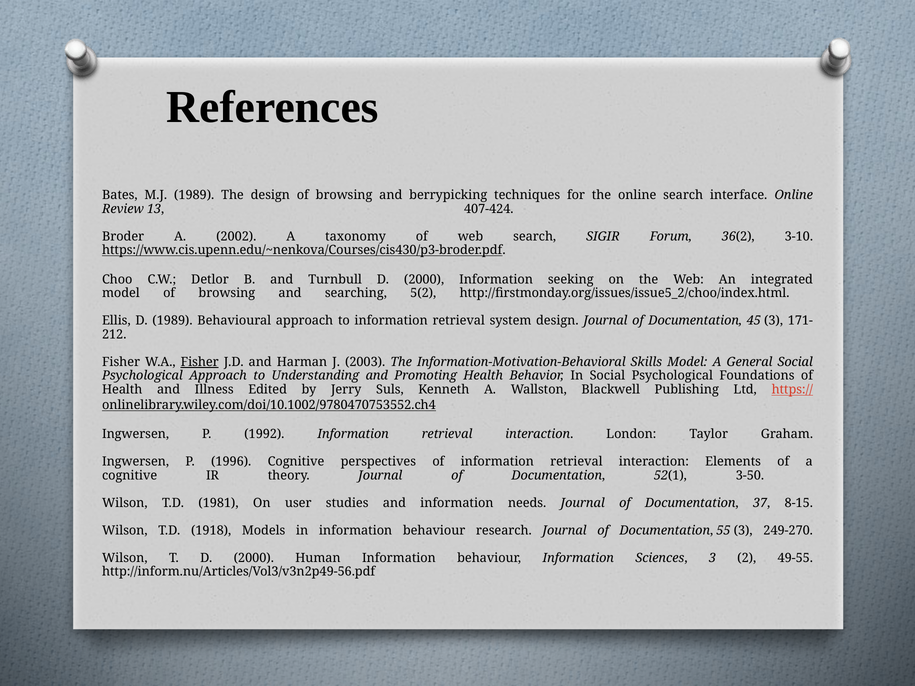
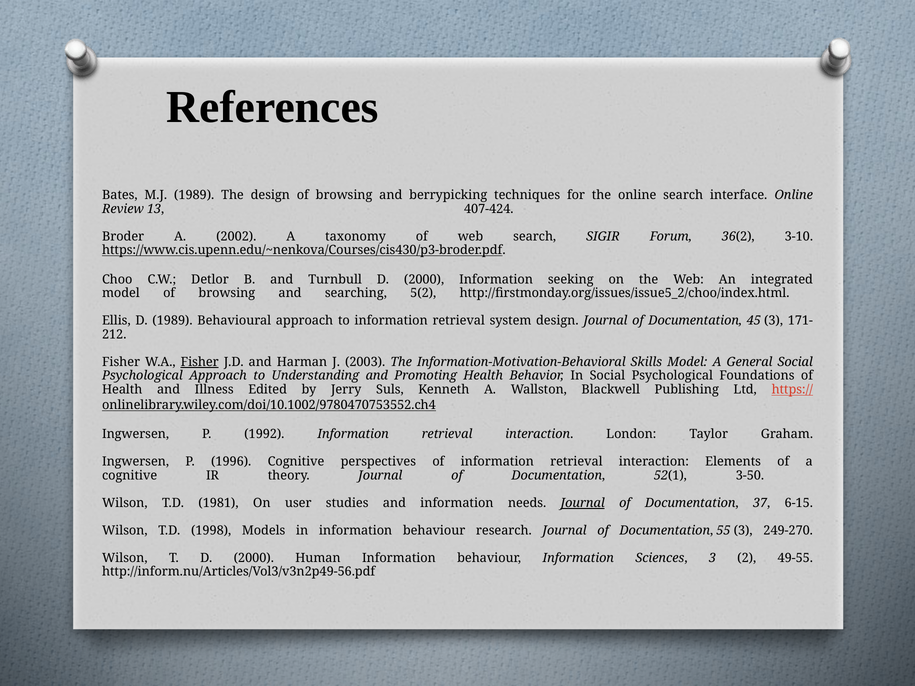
Journal underline: none -> present (583, 503)
8-15: 8-15 -> 6-15 (799, 503)
1918: 1918 -> 1998 (211, 531)
